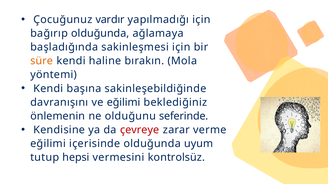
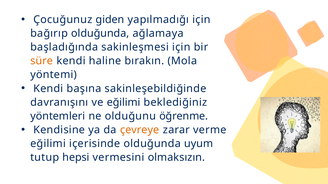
vardır: vardır -> giden (110, 20)
önlemenin: önlemenin -> yöntemleri (58, 116)
seferinde: seferinde -> öğrenme (184, 116)
çevreye colour: red -> orange (140, 130)
kontrolsüz: kontrolsüz -> olmaksızın (176, 158)
